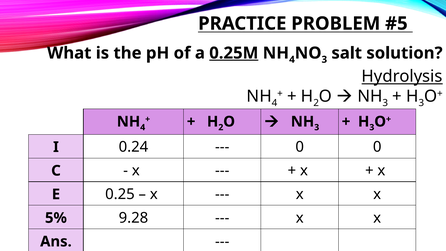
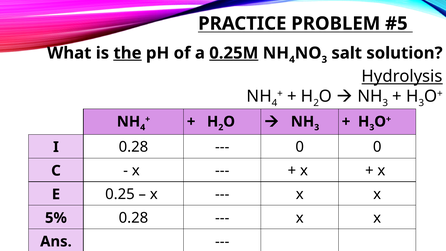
the underline: none -> present (128, 53)
0.24: 0.24 -> 0.28 (133, 147)
9.28: 9.28 -> 0.28 (133, 218)
